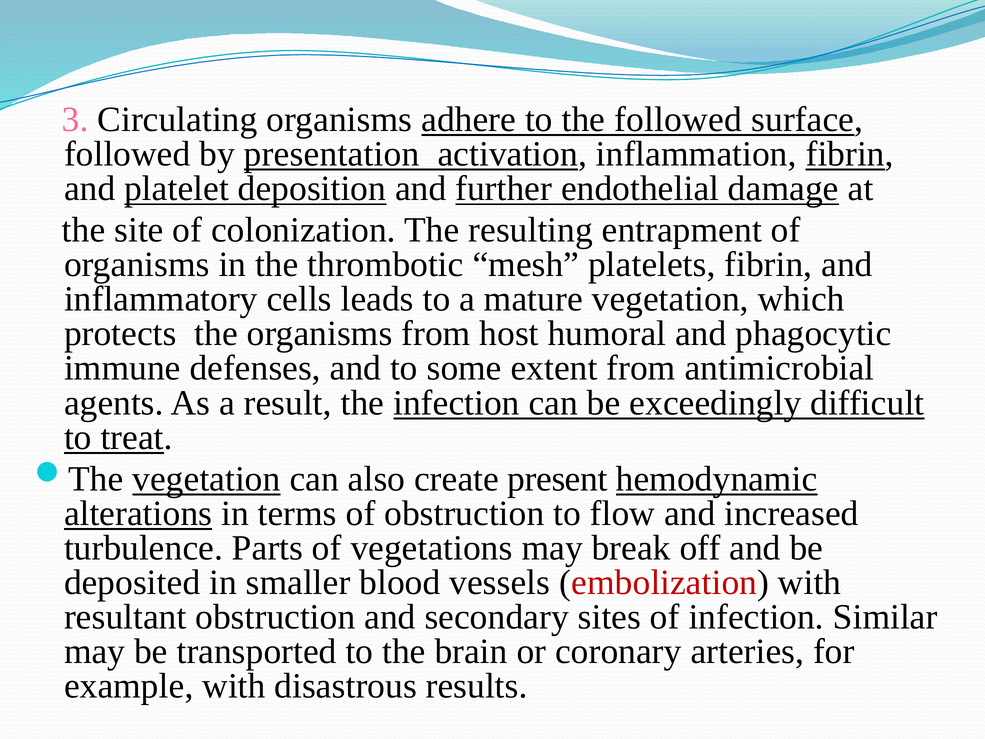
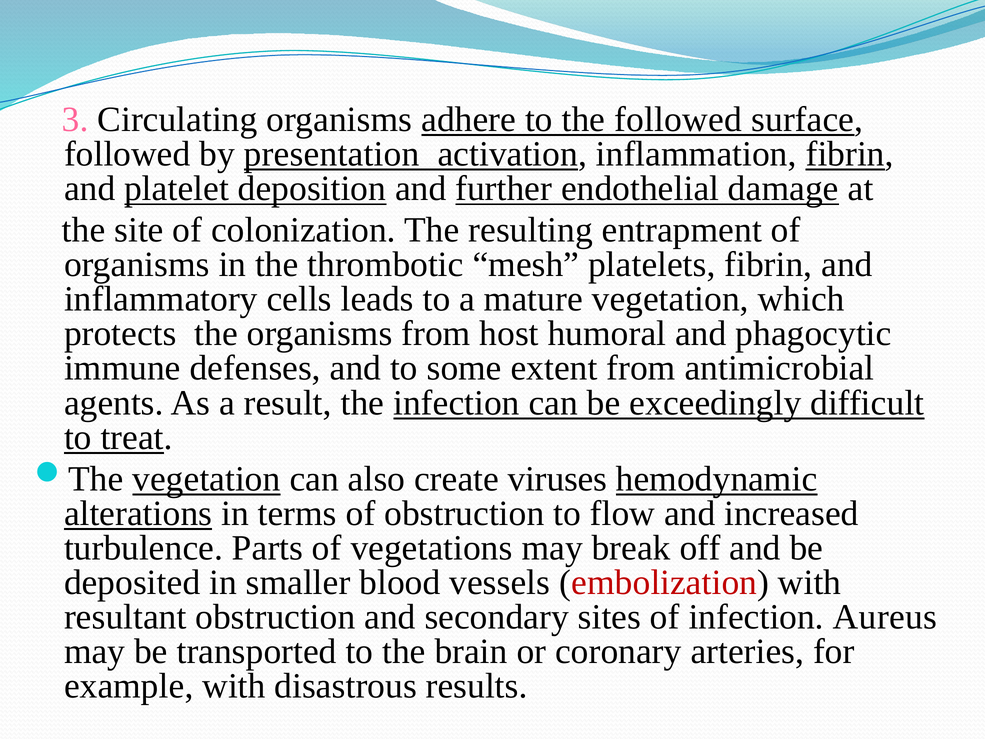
present: present -> viruses (557, 479)
Similar: Similar -> Aureus (885, 617)
